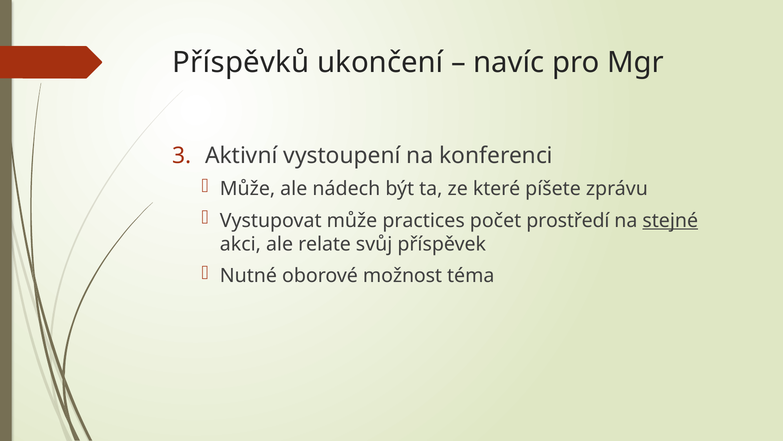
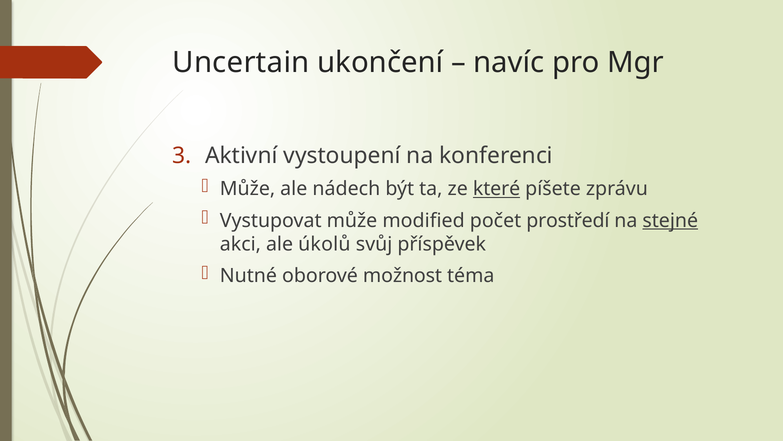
Příspěvků: Příspěvků -> Uncertain (241, 63)
které underline: none -> present (497, 189)
practices: practices -> modified (424, 220)
relate: relate -> úkolů (324, 244)
